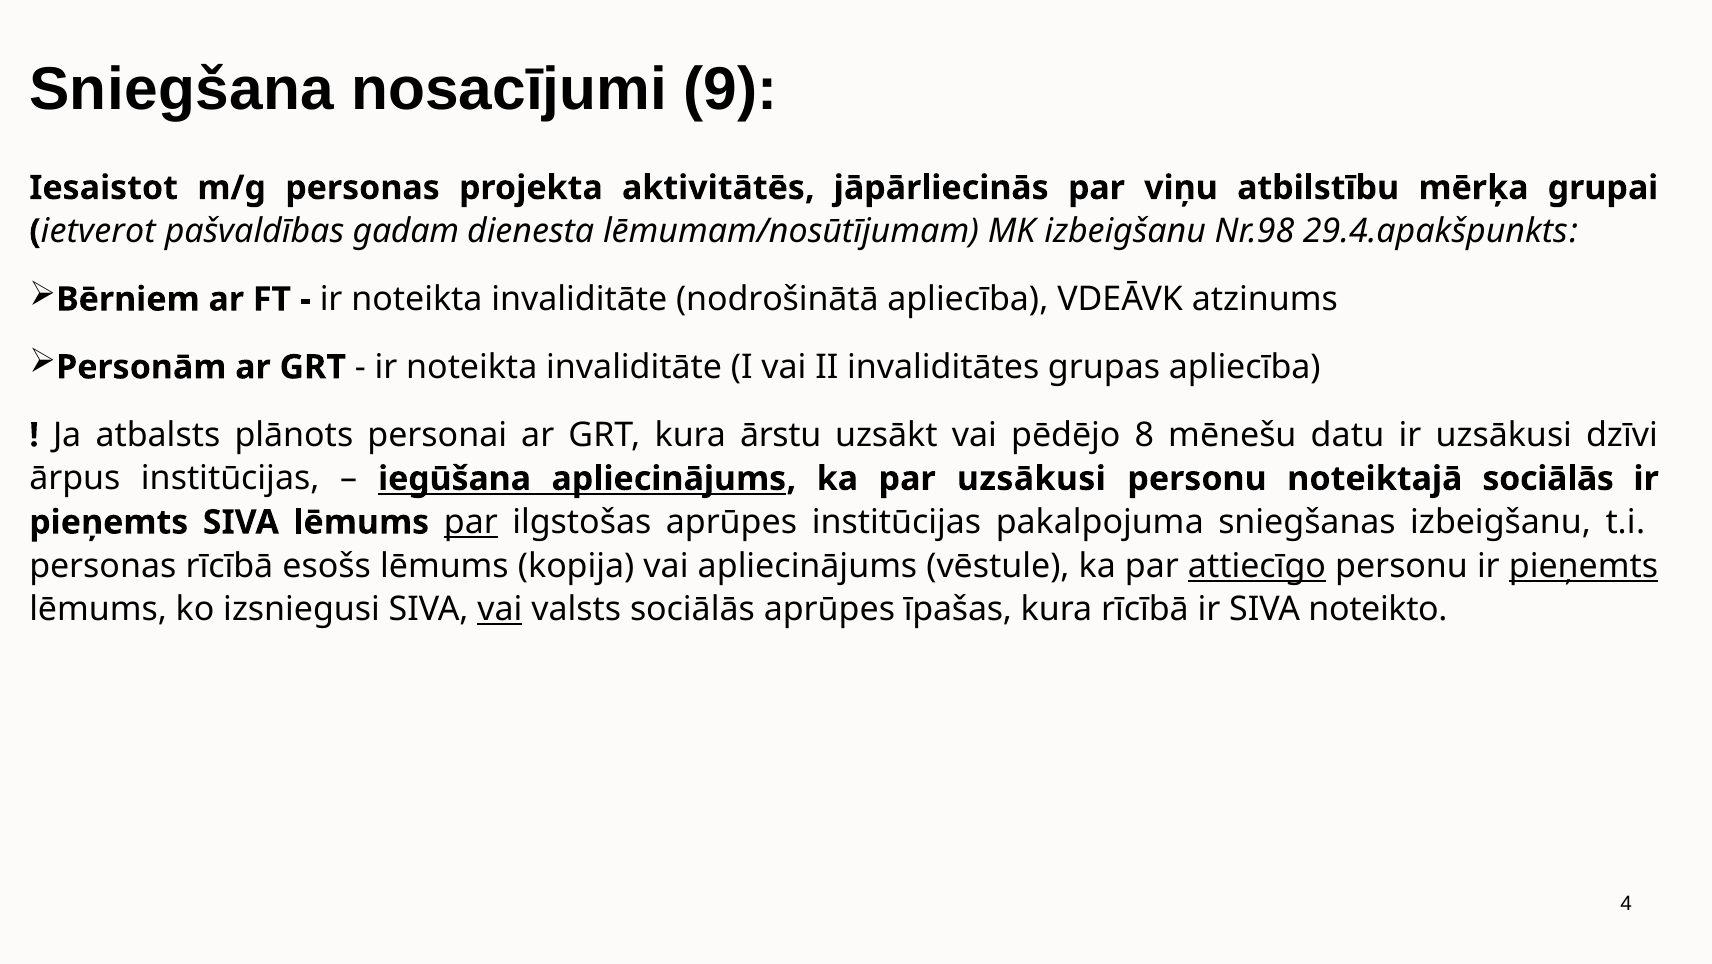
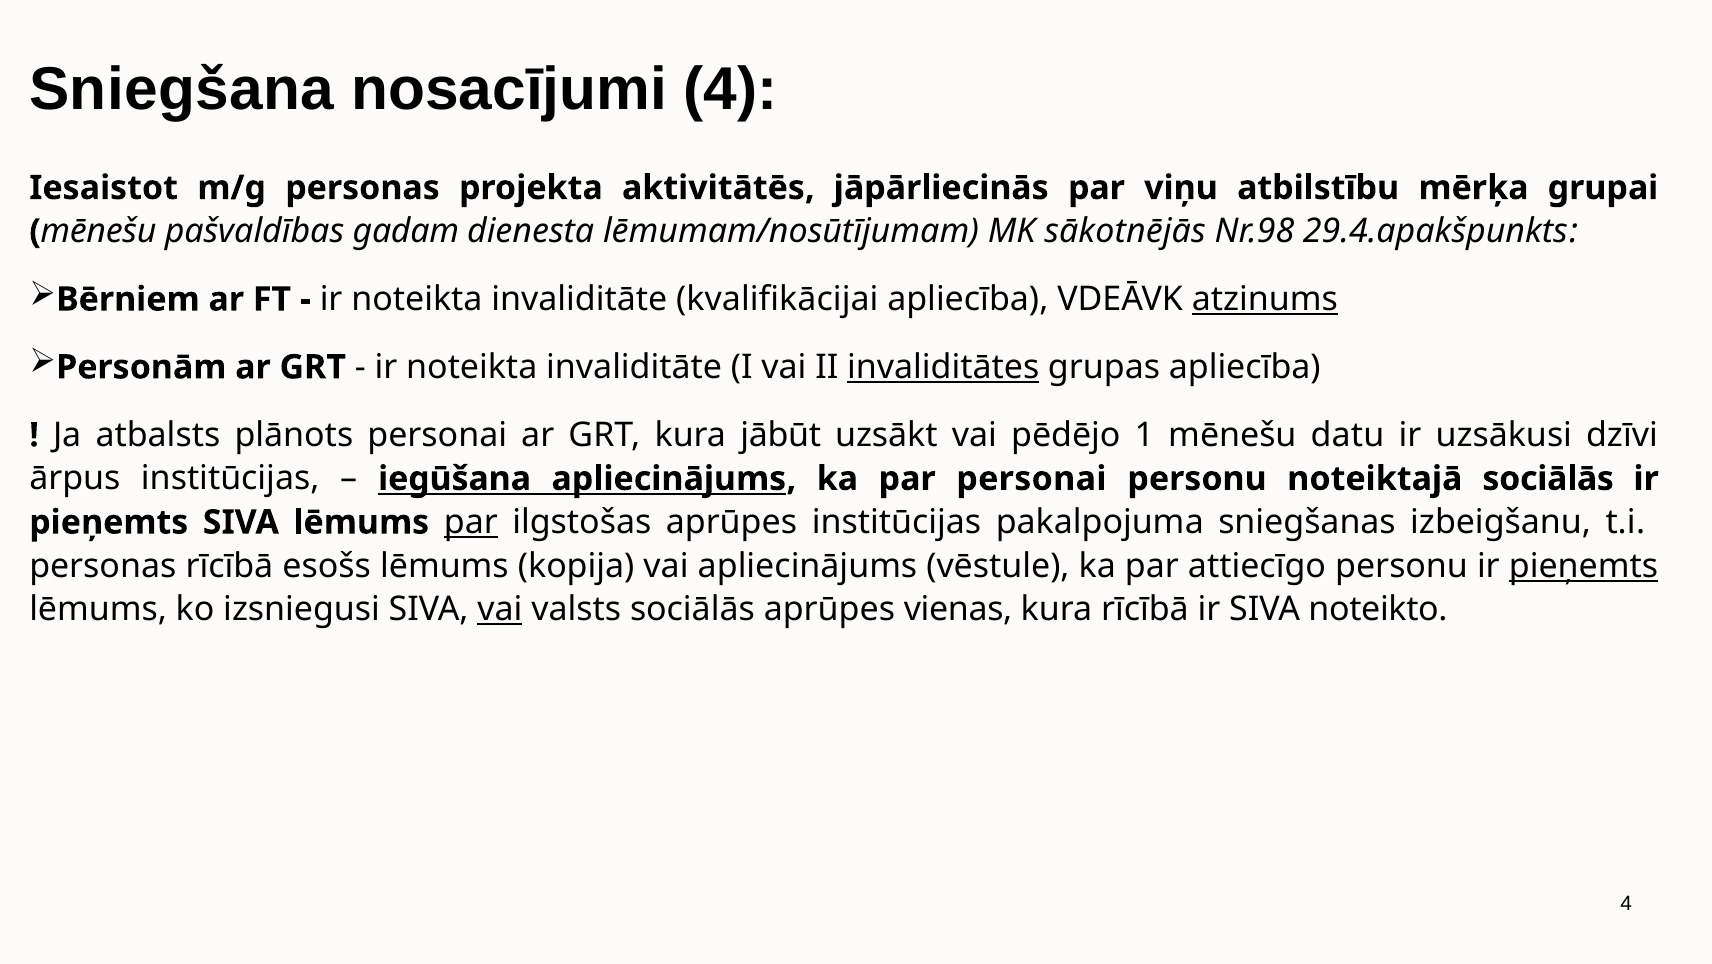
nosacījumi 9: 9 -> 4 (731, 89)
ietverot: ietverot -> mēnešu (98, 231)
MK izbeigšanu: izbeigšanu -> sākotnējās (1125, 231)
nodrošinātā: nodrošinātā -> kvalifikācijai (777, 299)
atzinums underline: none -> present (1265, 299)
invaliditātes underline: none -> present (943, 367)
ārstu: ārstu -> jābūt (781, 435)
8: 8 -> 1 (1144, 435)
par uzsākusi: uzsākusi -> personai (1031, 479)
attiecīgo underline: present -> none (1257, 566)
īpašas: īpašas -> vienas (958, 609)
